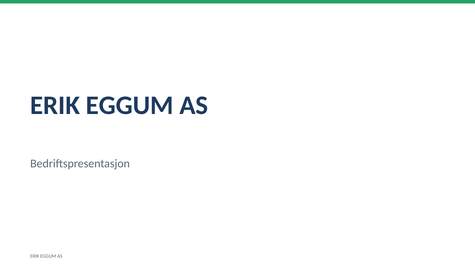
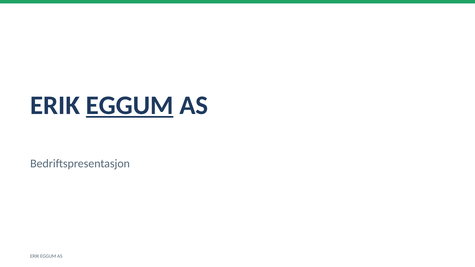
EGGUM underline: none -> present (130, 105)
